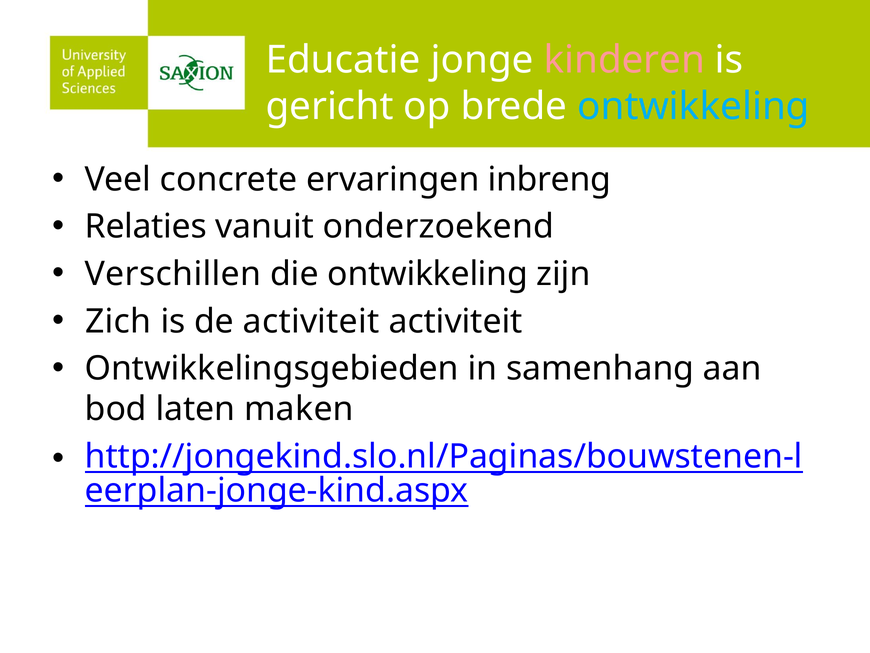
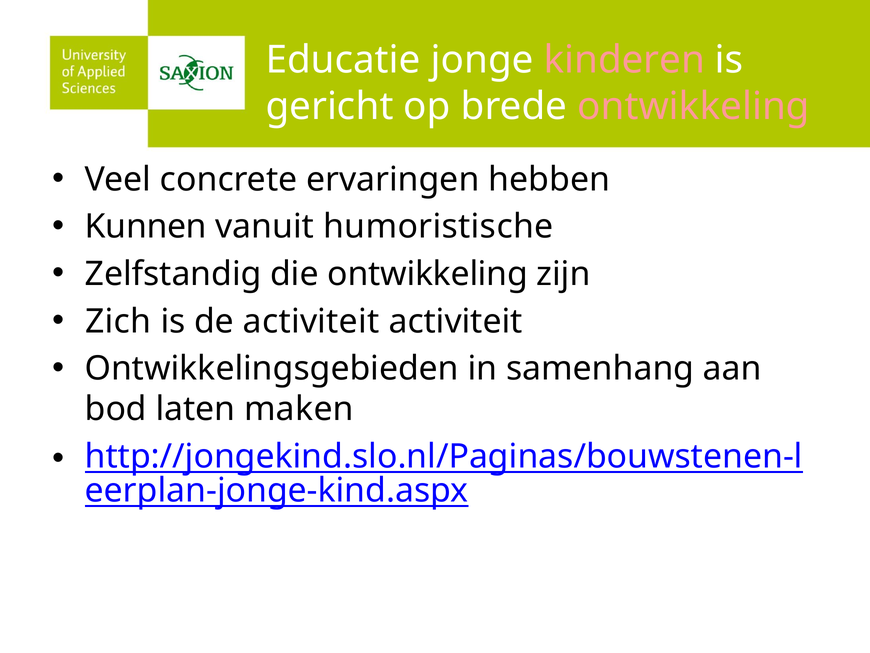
ontwikkeling colour: light blue -> pink (694, 106)
inbreng: inbreng -> hebben (549, 179)
Relaties: Relaties -> Kunnen (146, 227)
onderzoekend: onderzoekend -> humoristische (438, 227)
Verschillen: Verschillen -> Zelfstandig (173, 274)
